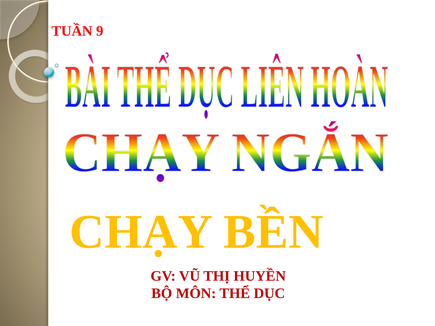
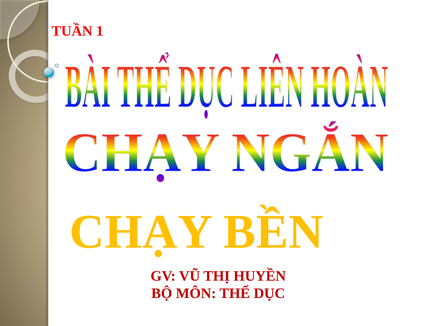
9: 9 -> 1 (100, 31)
